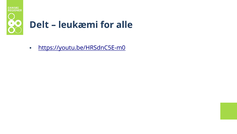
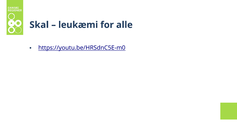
Delt: Delt -> Skal (39, 25)
